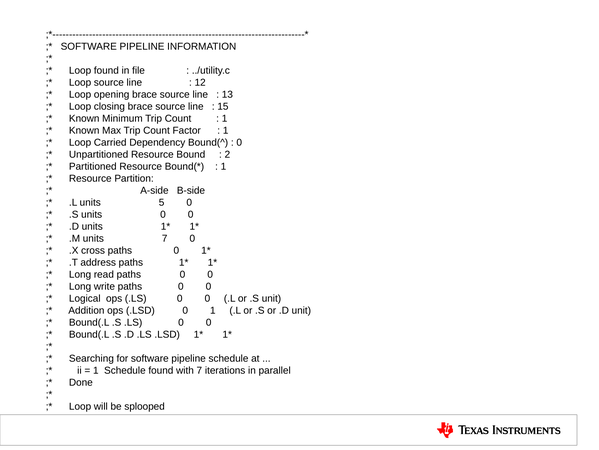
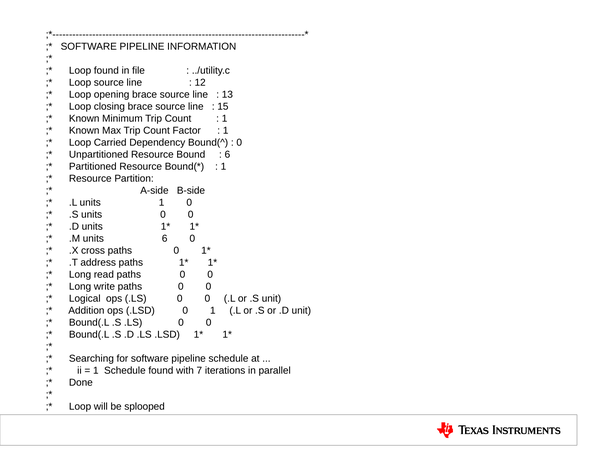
2: 2 -> 6 (227, 154)
units 5: 5 -> 1 (162, 202)
units 7: 7 -> 6 (165, 238)
